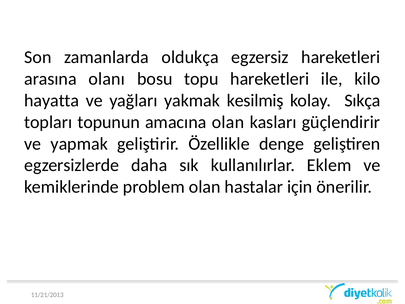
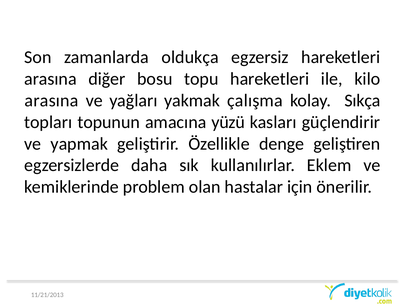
olanı: olanı -> diğer (107, 79)
hayatta: hayatta -> arasına (52, 100)
kesilmiş: kesilmiş -> çalışma (255, 100)
amacına olan: olan -> yüzü (228, 122)
